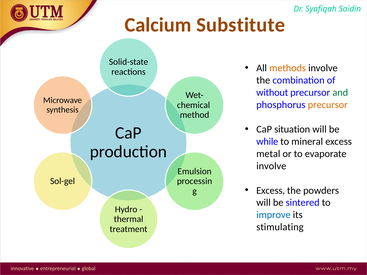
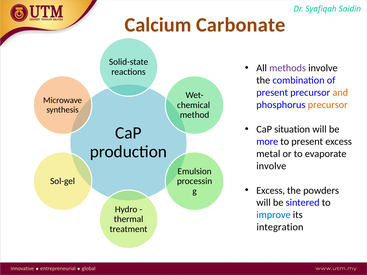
Substitute: Substitute -> Carbonate (241, 25)
methods colour: orange -> purple (288, 68)
without: without -> present (272, 93)
and colour: green -> orange (340, 93)
while: while -> more (267, 142)
to mineral: mineral -> present (307, 142)
stimulating: stimulating -> integration (280, 227)
